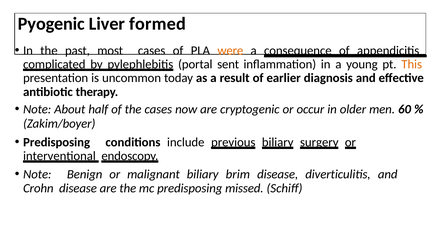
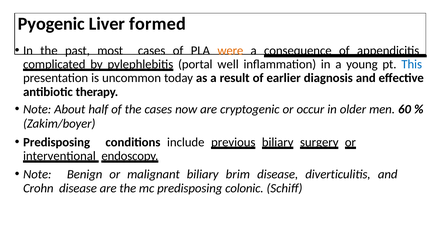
sent: sent -> well (228, 64)
This colour: orange -> blue (412, 64)
missed: missed -> colonic (244, 188)
